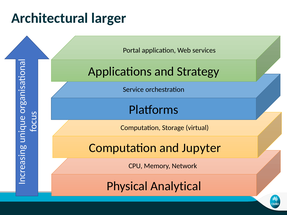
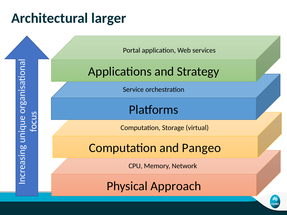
Jupyter: Jupyter -> Pangeo (201, 148)
Analytical: Analytical -> Approach (176, 186)
